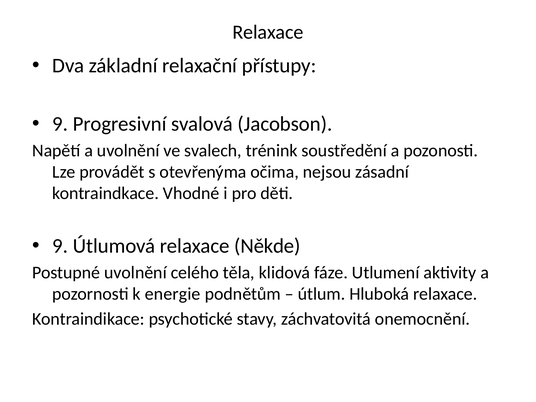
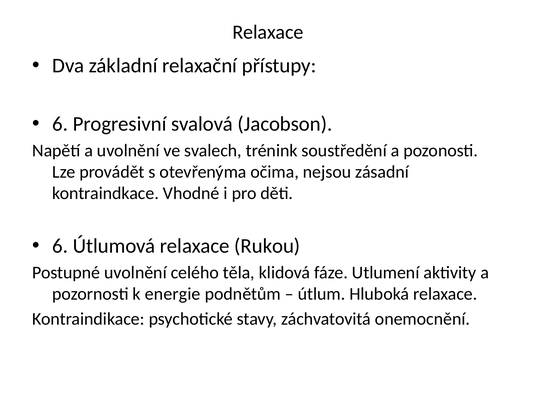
9: 9 -> 6 (60, 124)
9: 9 -> 6 (60, 246)
Někde: Někde -> Rukou (267, 246)
